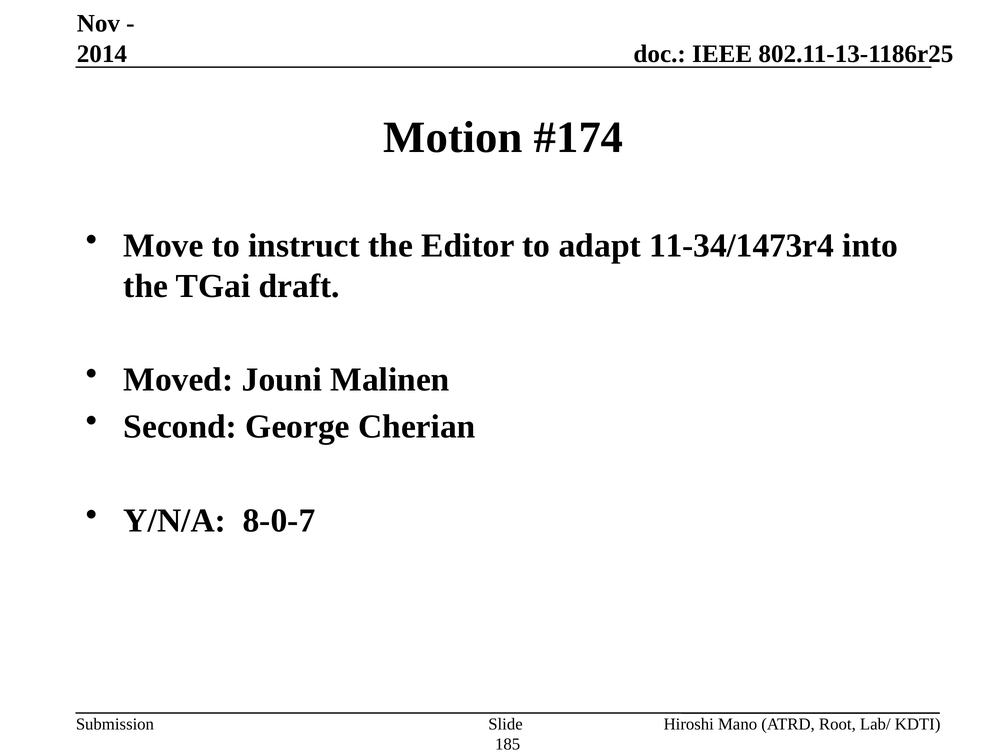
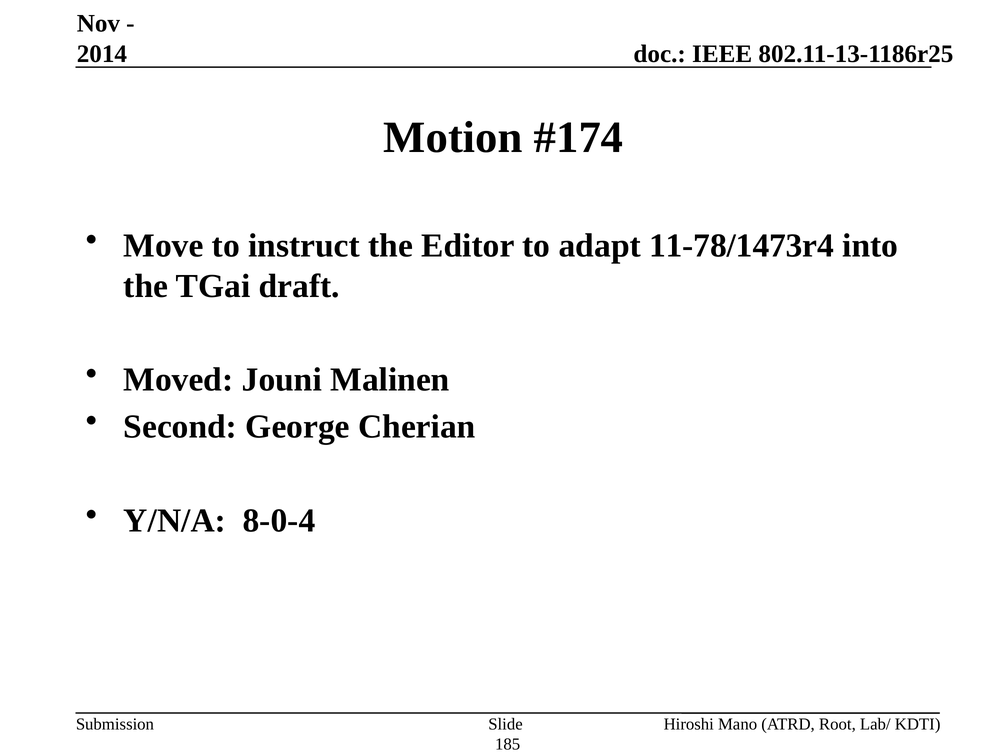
11-34/1473r4: 11-34/1473r4 -> 11-78/1473r4 (742, 246)
8-0-7: 8-0-7 -> 8-0-4 (279, 521)
